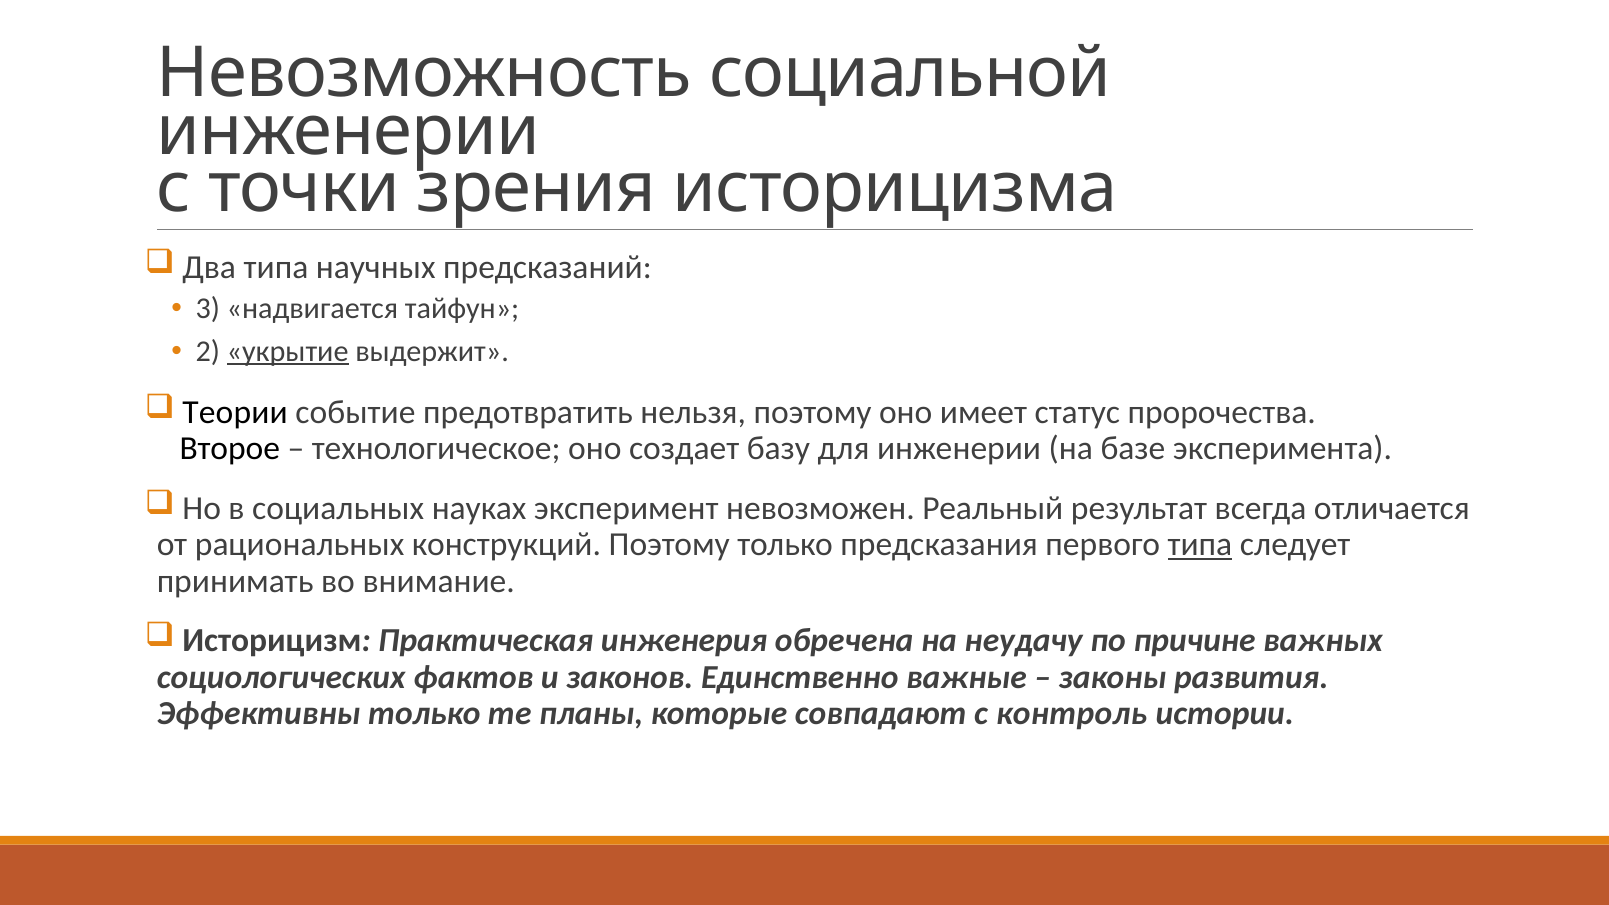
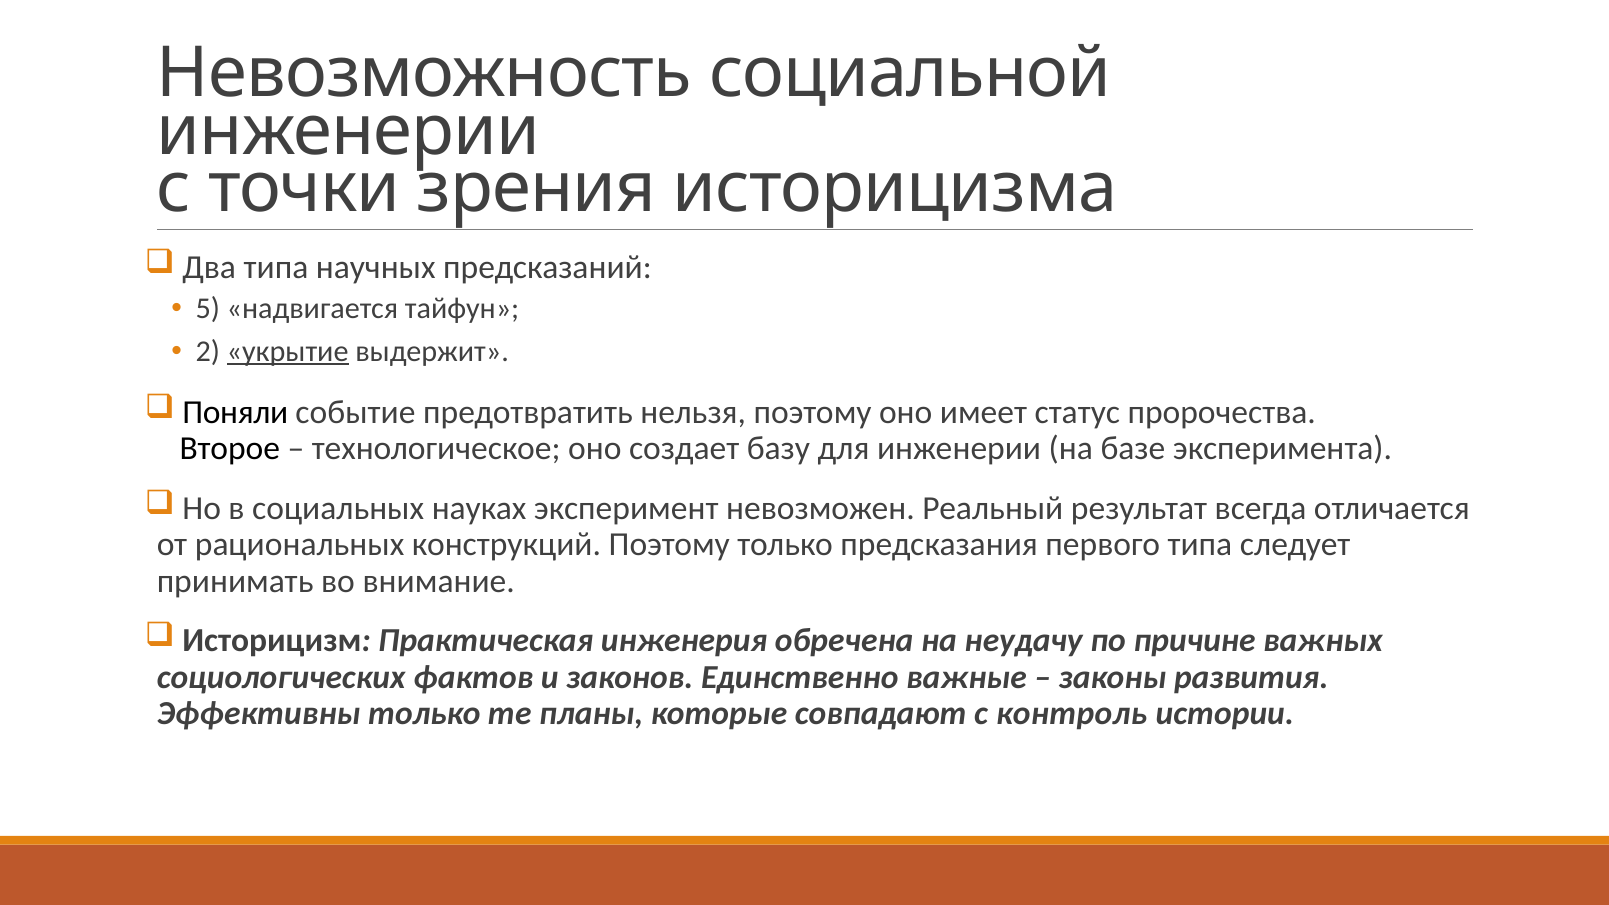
3: 3 -> 5 (208, 309)
Теории: Теории -> Поняли (235, 413)
типа underline: present -> none (1200, 545)
